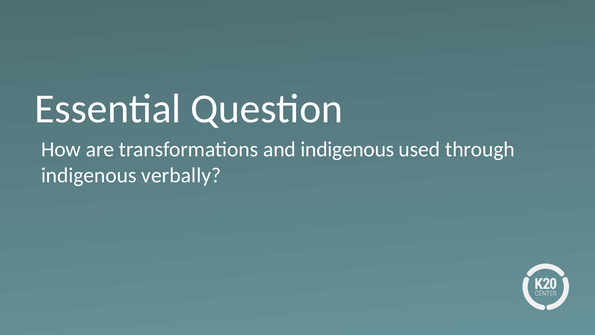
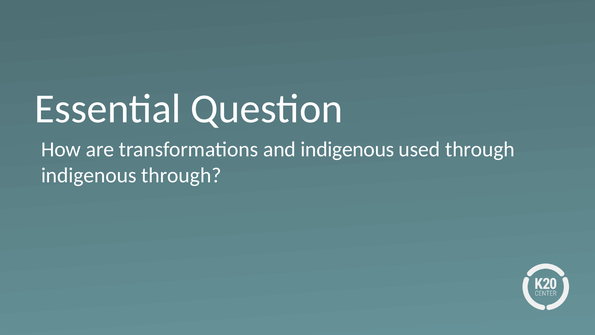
indigenous verbally: verbally -> through (181, 175)
